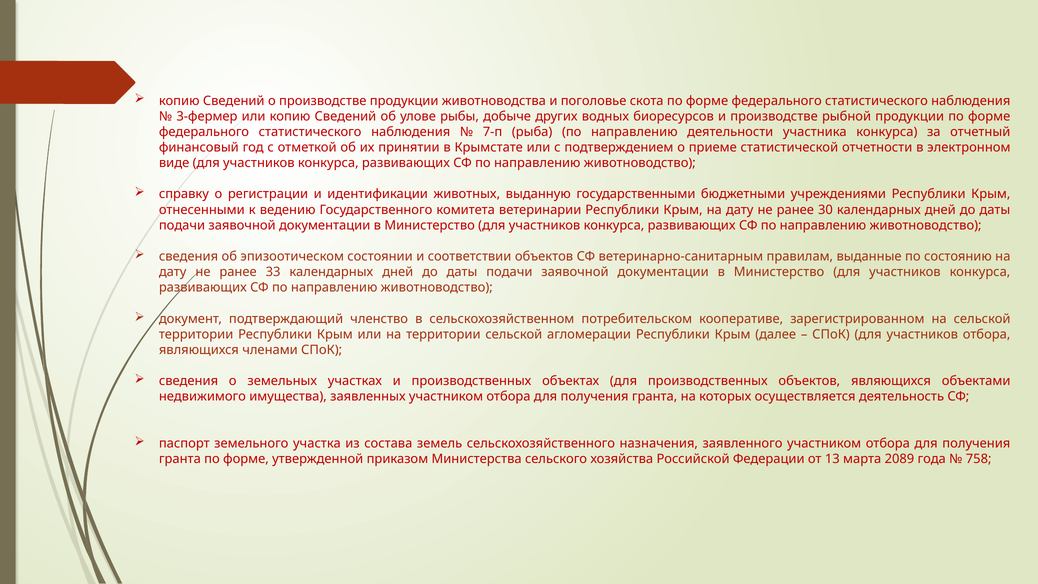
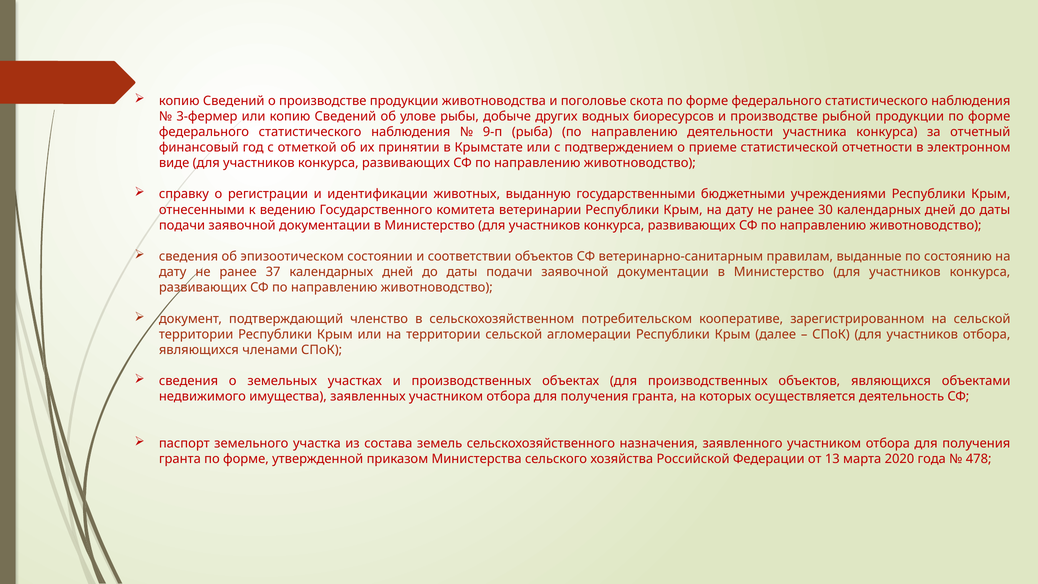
7-п: 7-п -> 9-п (493, 132)
33: 33 -> 37 (273, 272)
2089: 2089 -> 2020 (899, 459)
758: 758 -> 478 (979, 459)
